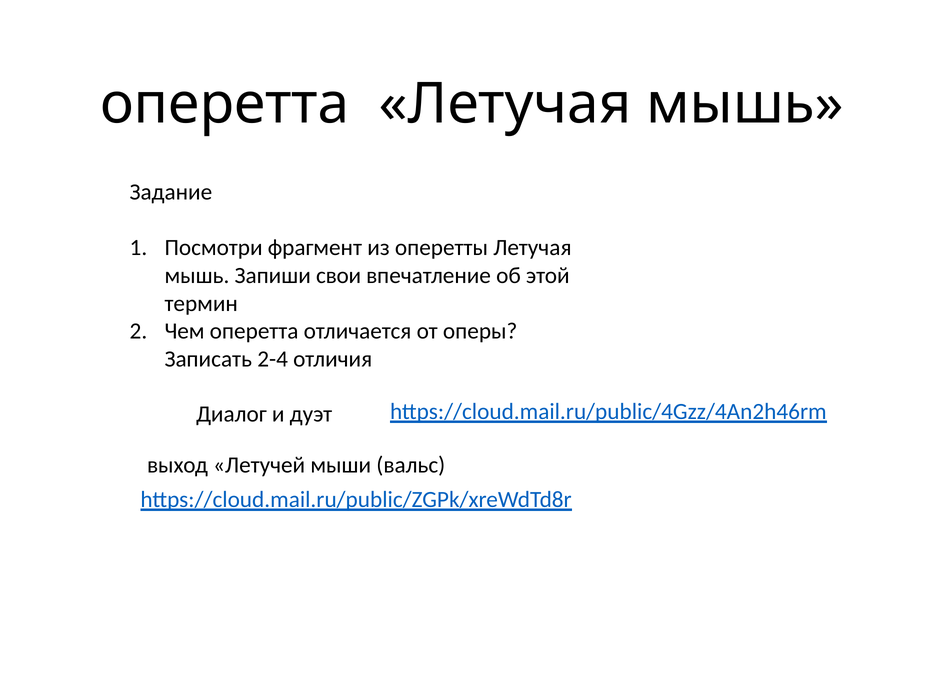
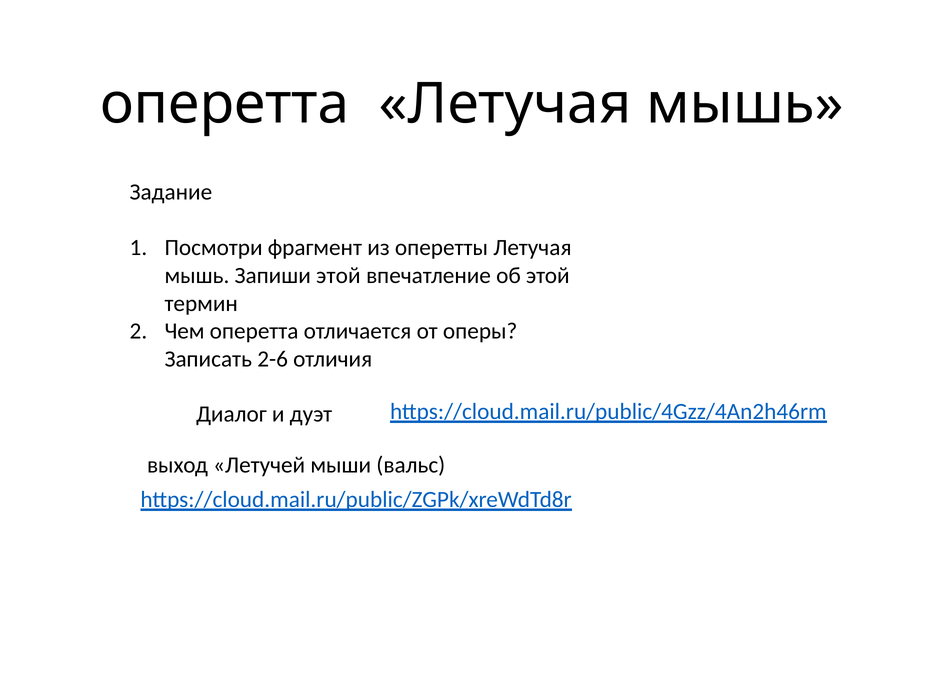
Запиши свои: свои -> этой (338, 276)
2-4: 2-4 -> 2-6 (273, 359)
